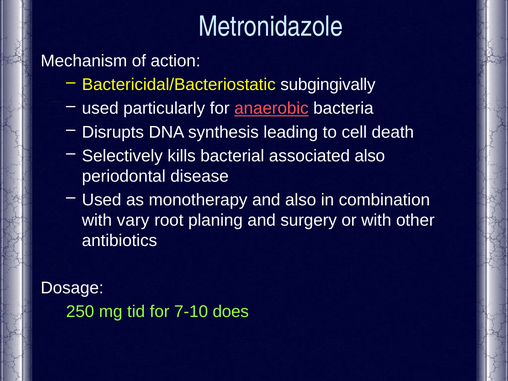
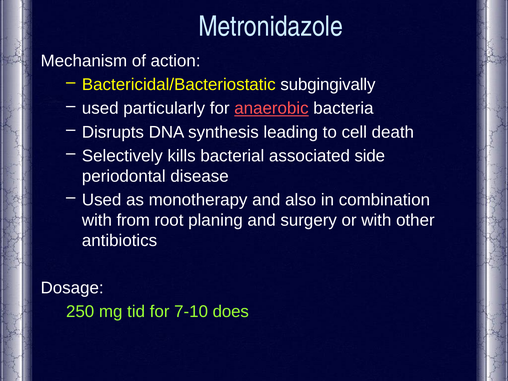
associated also: also -> side (370, 156)
vary: vary -> from (133, 220)
